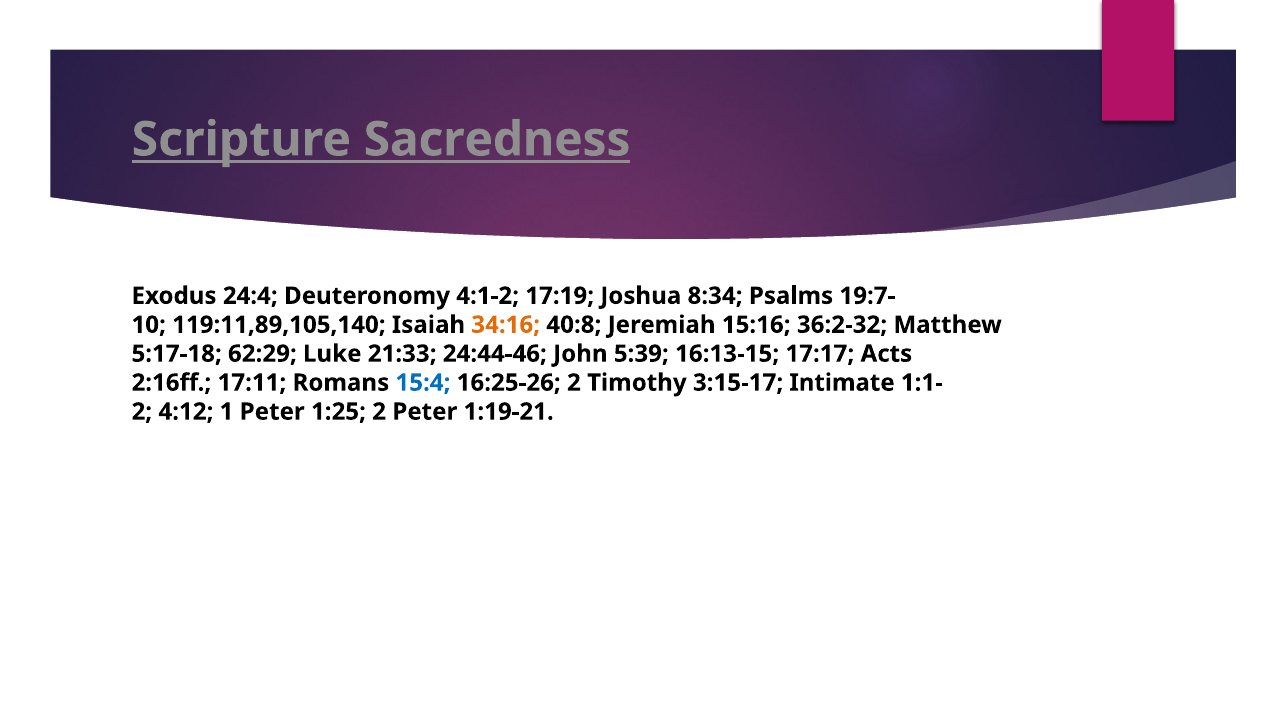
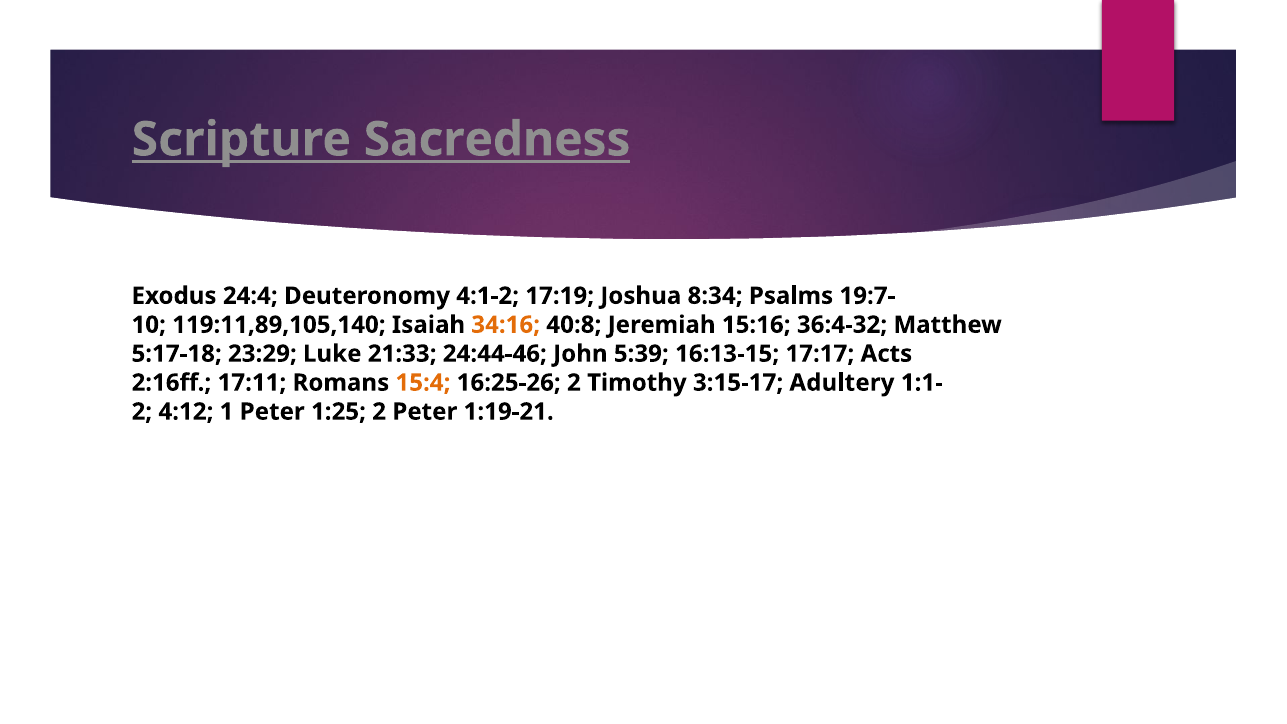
36:2-32: 36:2-32 -> 36:4-32 (842, 325)
62:29: 62:29 -> 23:29 (262, 354)
15:4 colour: blue -> orange (423, 383)
Intimate: Intimate -> Adultery (842, 383)
